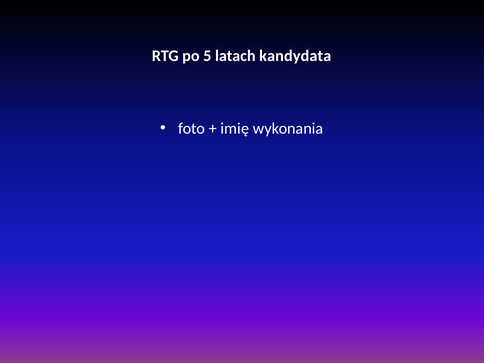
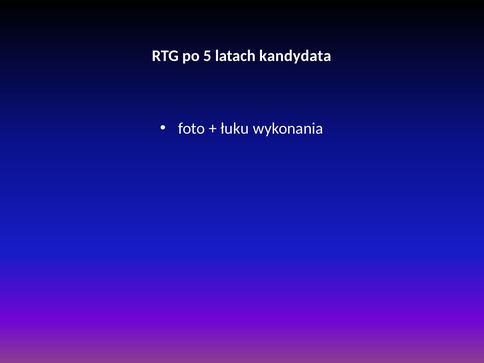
imię: imię -> łuku (235, 128)
